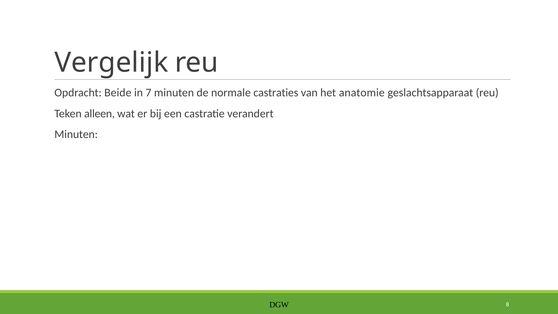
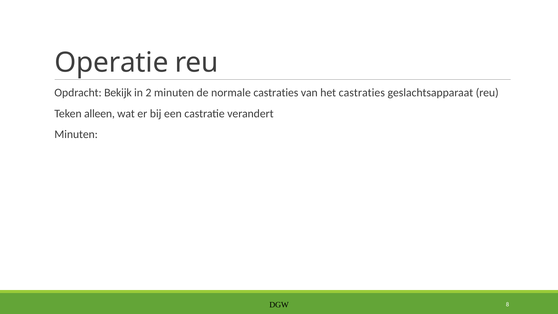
Vergelijk: Vergelijk -> Operatie (111, 63)
Beide: Beide -> Bekijk (118, 93)
7: 7 -> 2 (148, 93)
het anatomie: anatomie -> castraties (362, 93)
